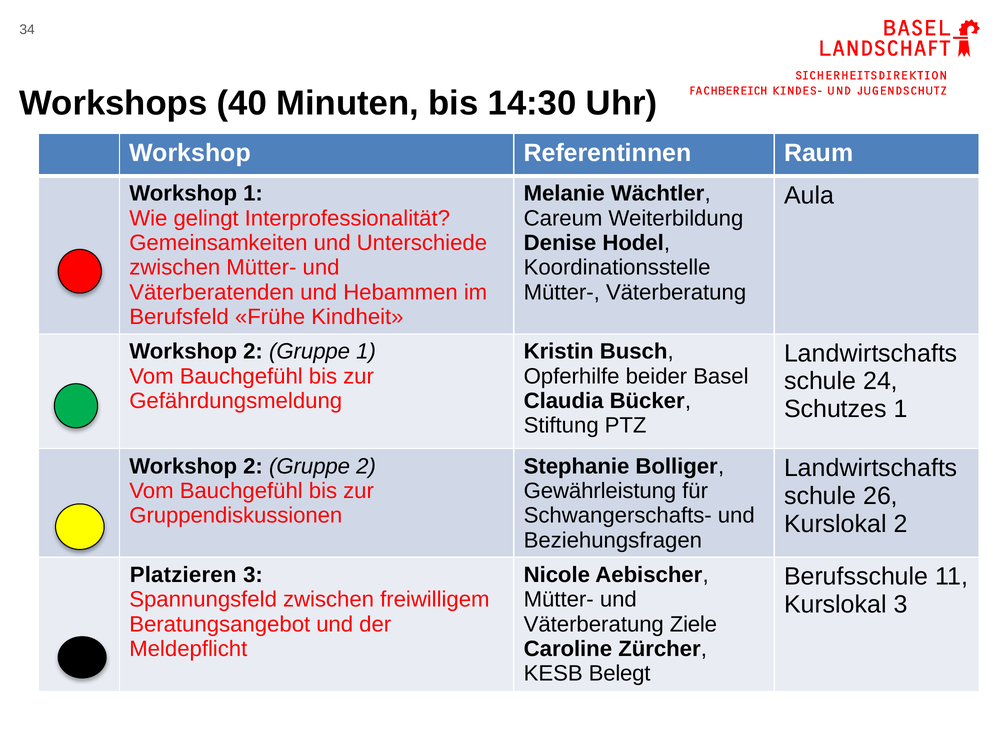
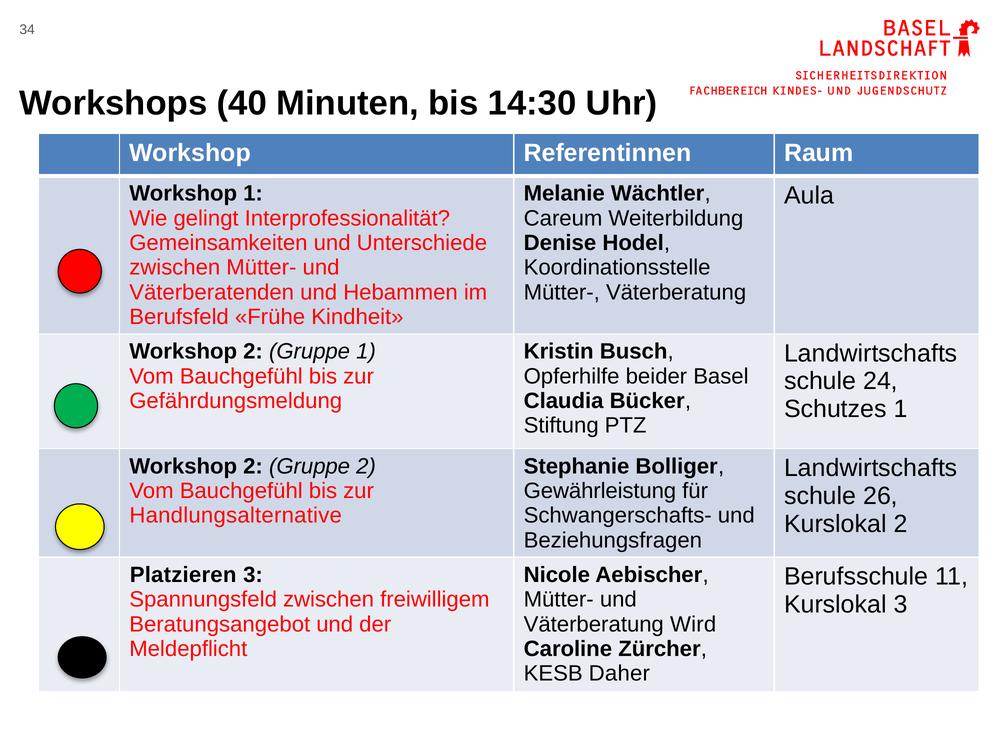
Gruppendiskussionen: Gruppendiskussionen -> Handlungsalternative (236, 516)
Ziele: Ziele -> Wird (693, 624)
Belegt: Belegt -> Daher (619, 674)
